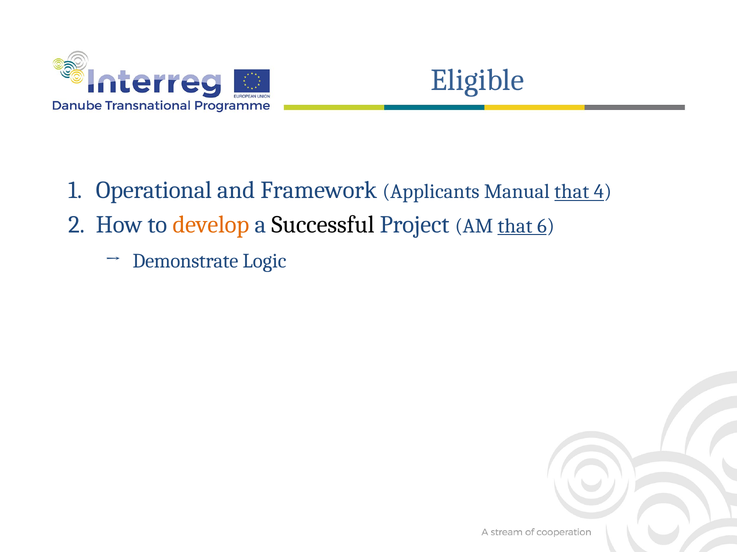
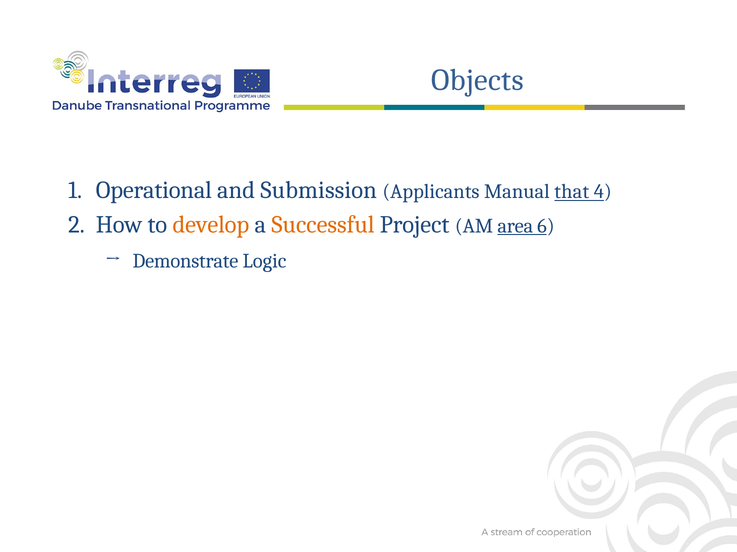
Eligible: Eligible -> Objects (477, 80)
Framework: Framework -> Submission (319, 190)
Successful colour: black -> orange (323, 225)
AM that: that -> area (515, 226)
